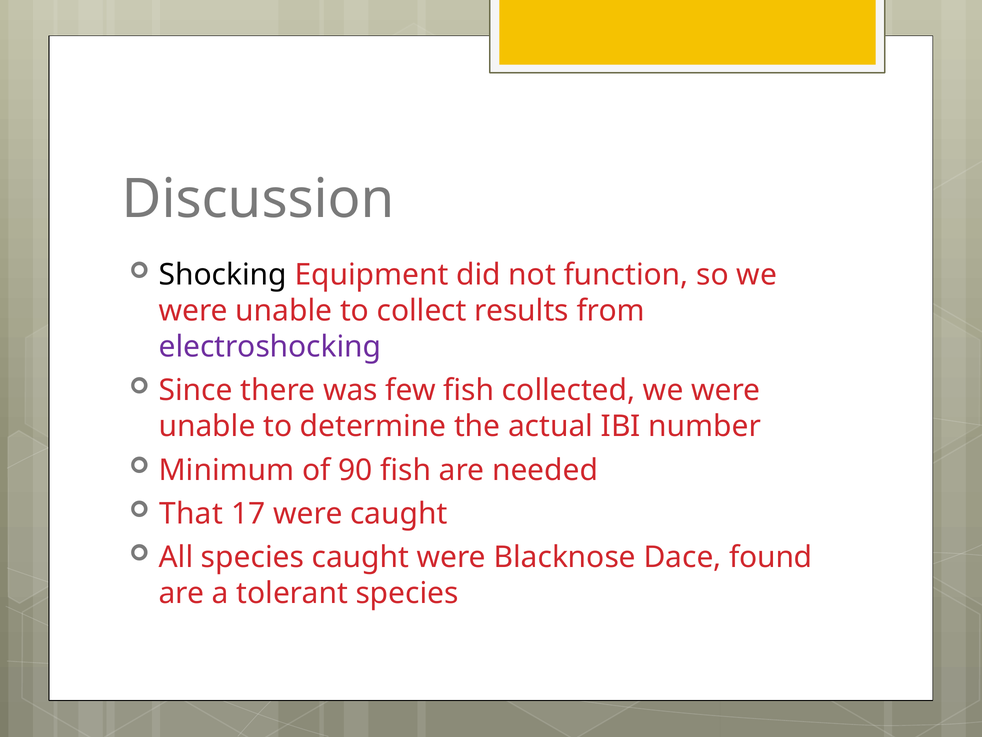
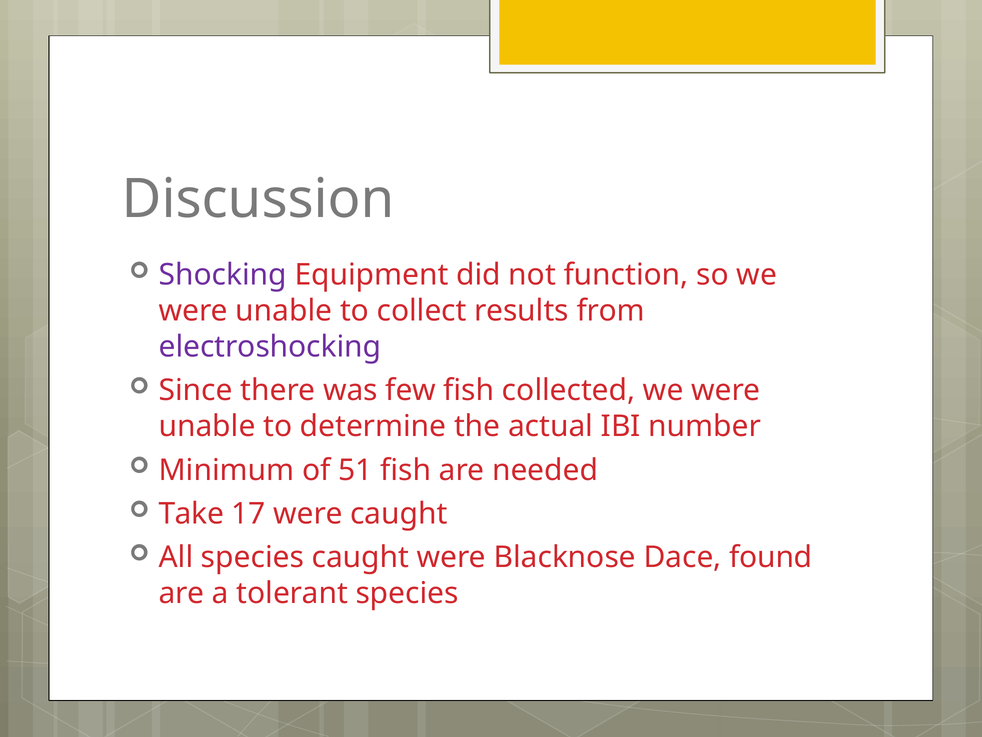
Shocking colour: black -> purple (223, 275)
90: 90 -> 51 (355, 470)
That: That -> Take (191, 513)
